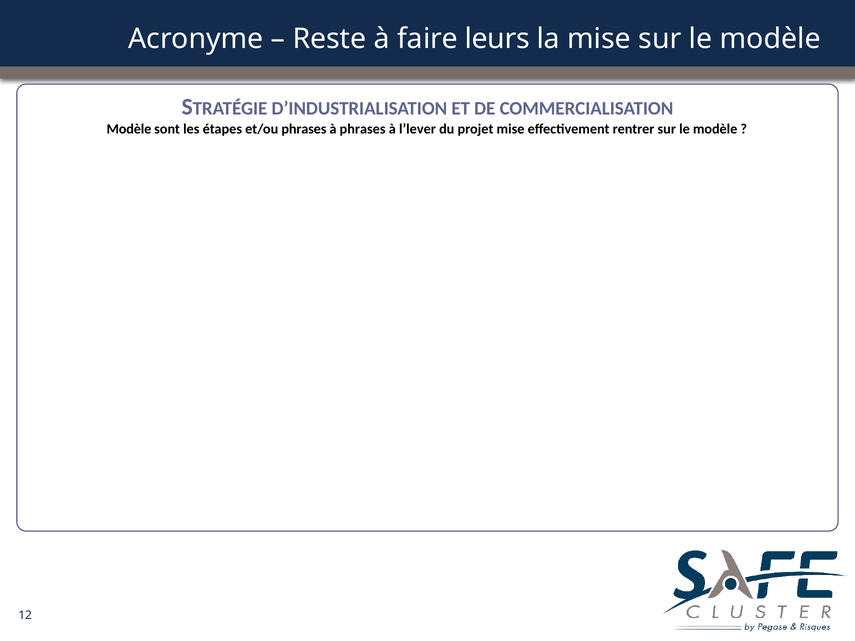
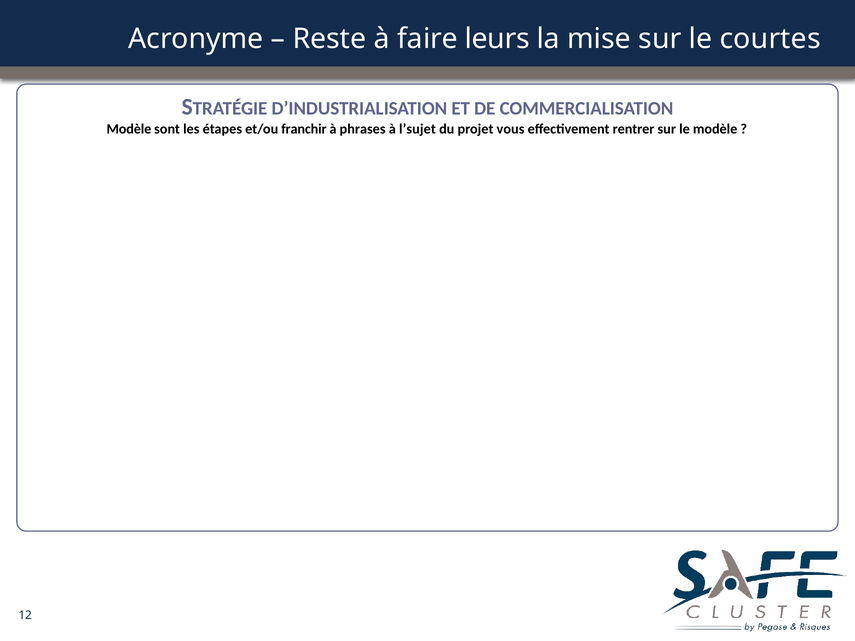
mise sur le modèle: modèle -> courtes (770, 39)
et/ou phrases: phrases -> franchir (304, 129)
l’lever: l’lever -> l’sujet (417, 129)
projet mise: mise -> vous (511, 129)
